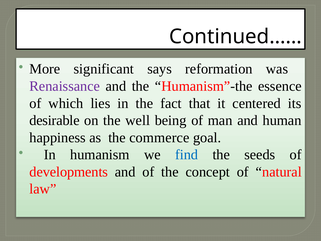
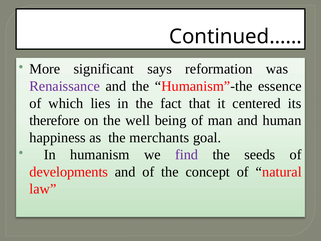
desirable: desirable -> therefore (54, 120)
commerce: commerce -> merchants (159, 137)
find colour: blue -> purple (187, 155)
